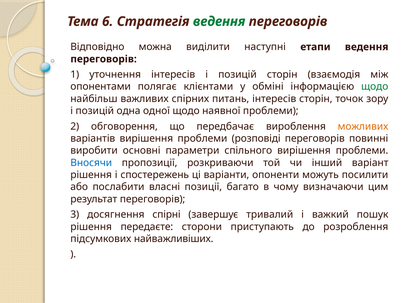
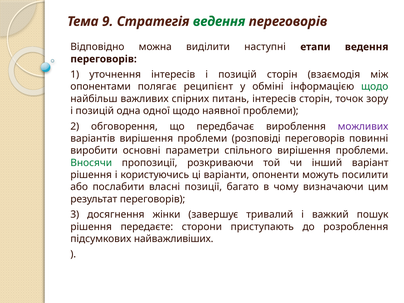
6: 6 -> 9 (108, 21)
клієнтами: клієнтами -> реципієнт (208, 87)
можливих colour: orange -> purple (363, 126)
Вносячи colour: blue -> green (91, 163)
спостережень: спостережень -> користуючись (155, 175)
спірні: спірні -> жінки (166, 215)
